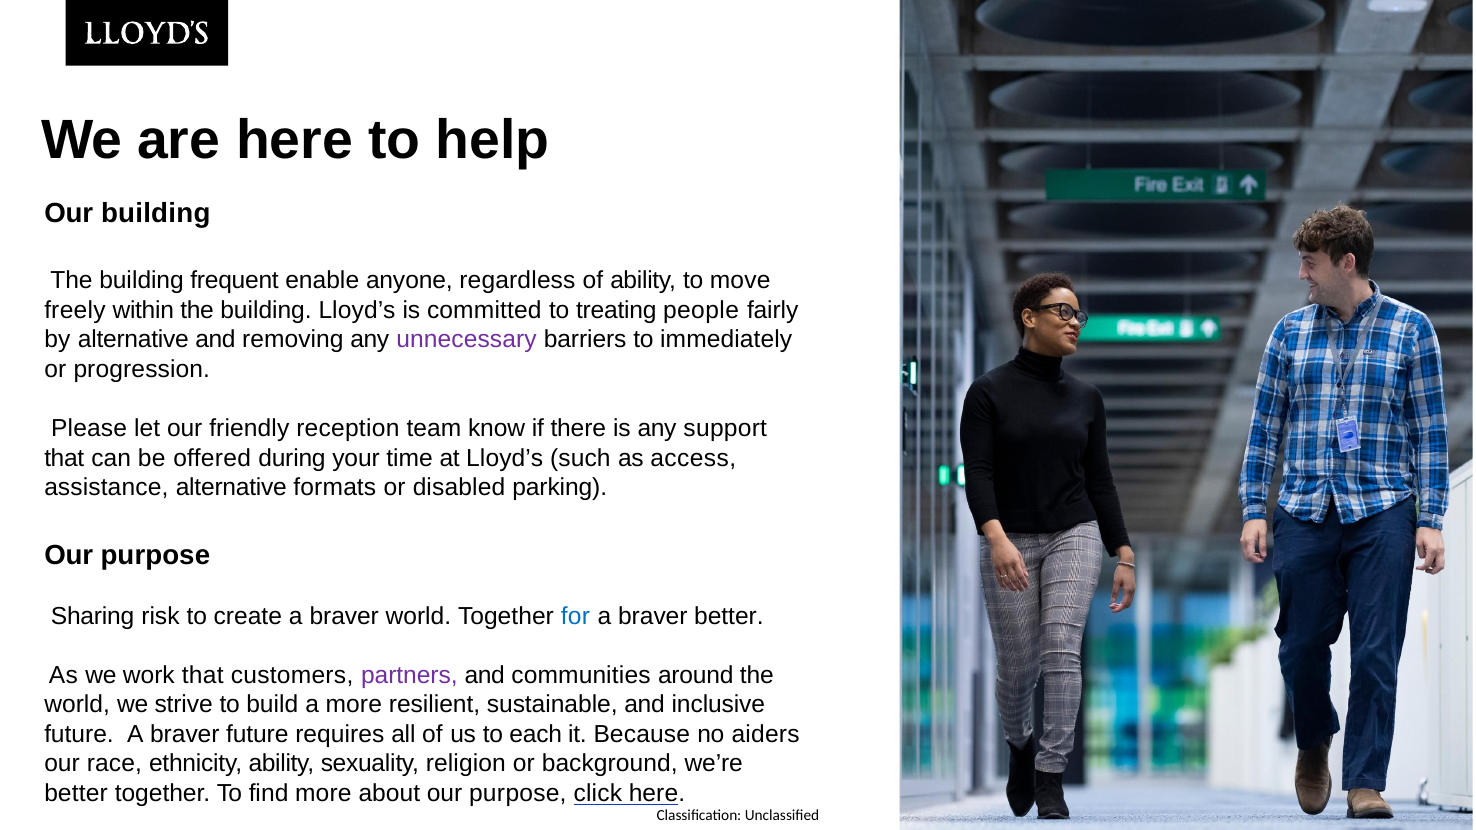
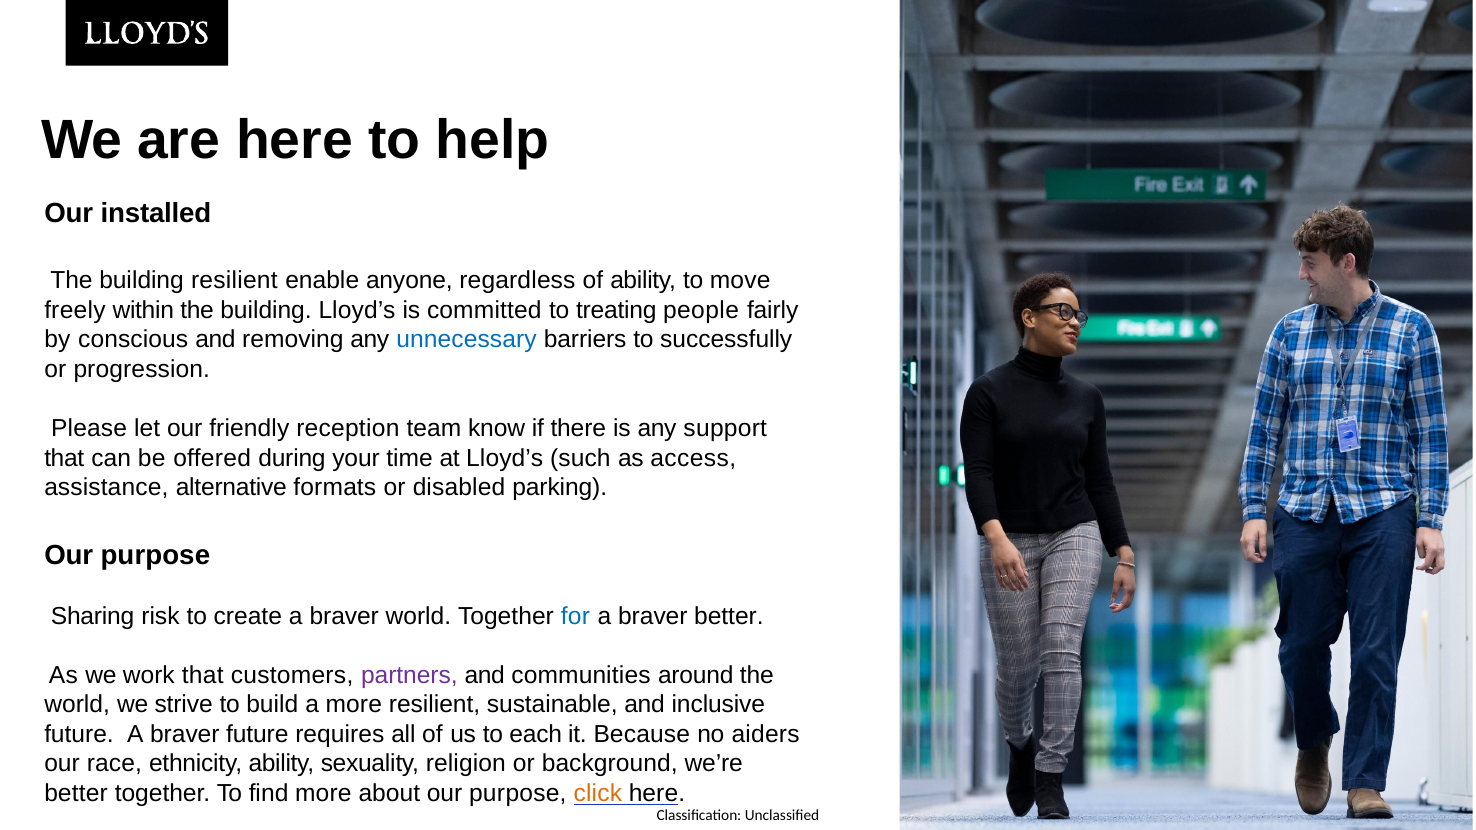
Our building: building -> installed (156, 214)
building frequent: frequent -> resilient (234, 281)
by alternative: alternative -> conscious (133, 340)
unnecessary colour: purple -> blue (466, 340)
immediately: immediately -> successfully (726, 340)
click colour: black -> orange (598, 794)
